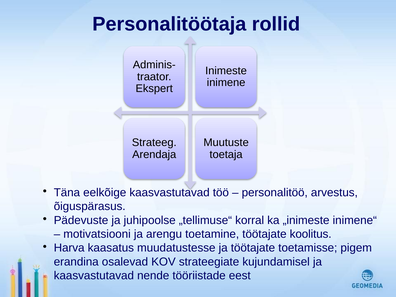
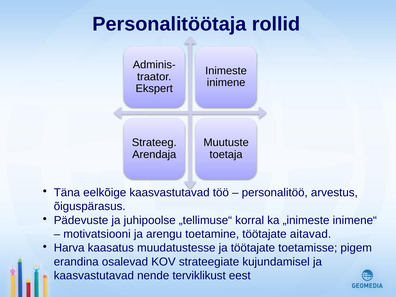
koolitus: koolitus -> aitavad (311, 234)
tööriistade: tööriistade -> terviklikust (199, 276)
